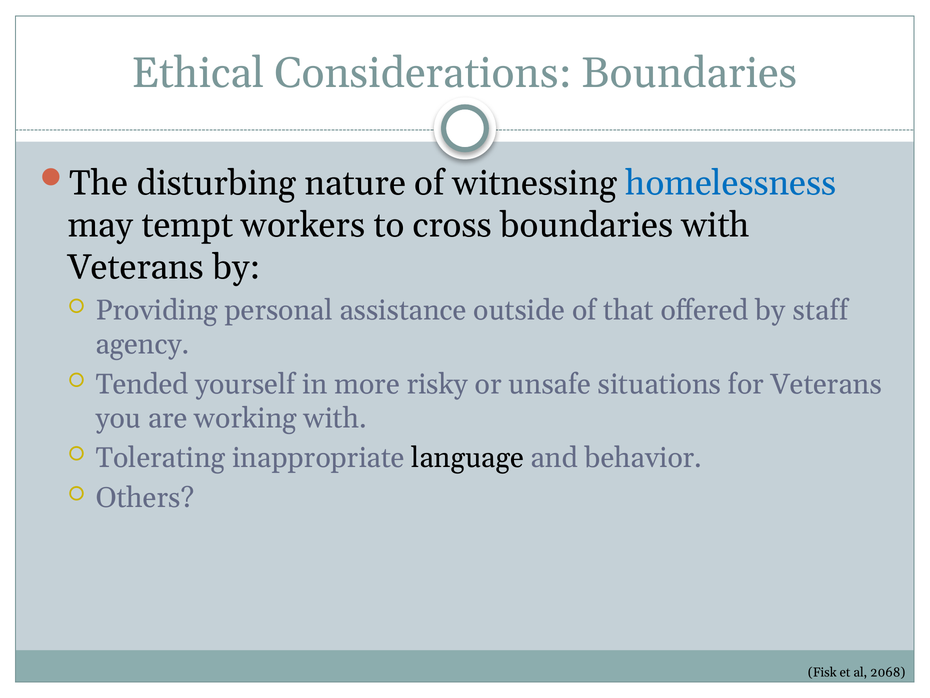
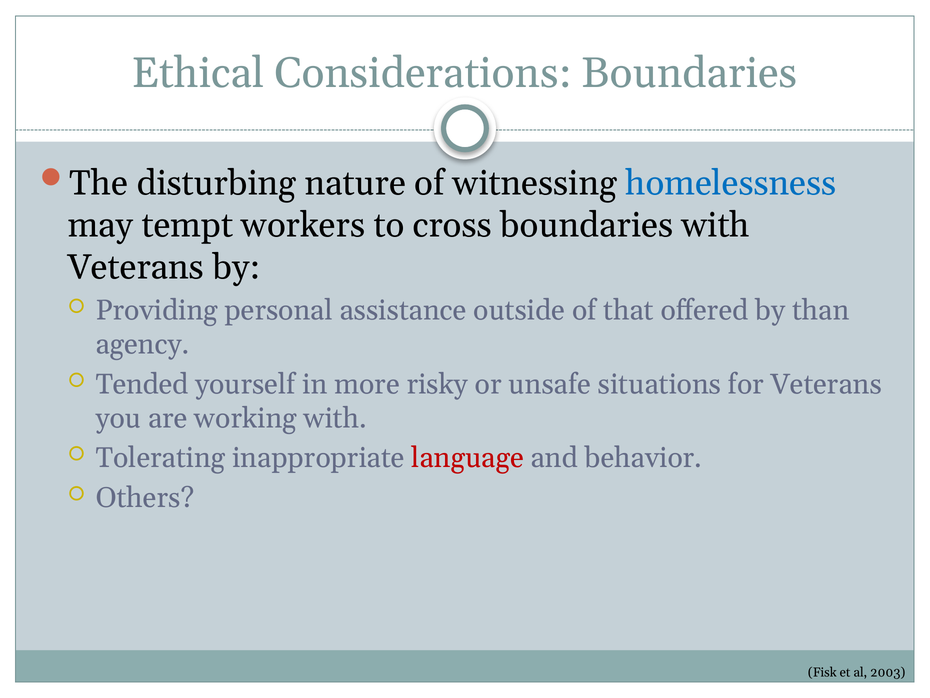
staff: staff -> than (821, 310)
language colour: black -> red (468, 458)
2068: 2068 -> 2003 (888, 672)
